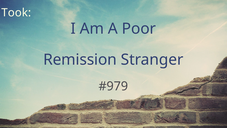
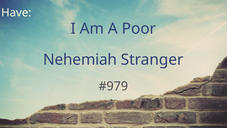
Took: Took -> Have (16, 13)
Remission: Remission -> Nehemiah (80, 59)
